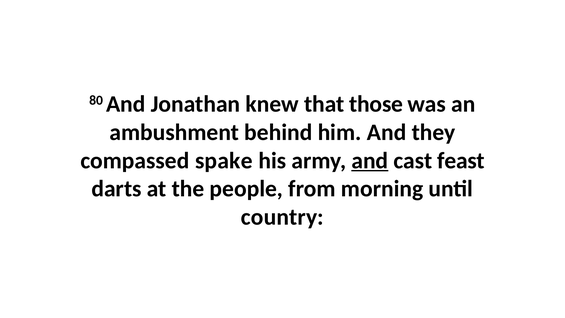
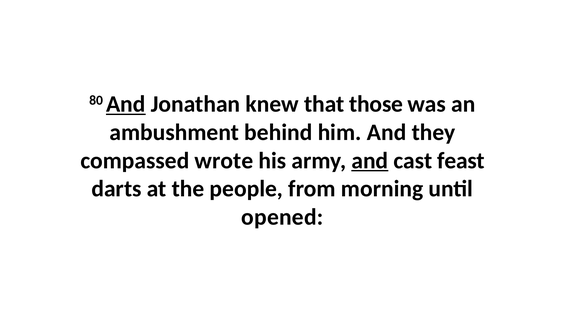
And underline: none -> present (126, 104)
spake: spake -> wrote (224, 161)
country: country -> opened (282, 217)
